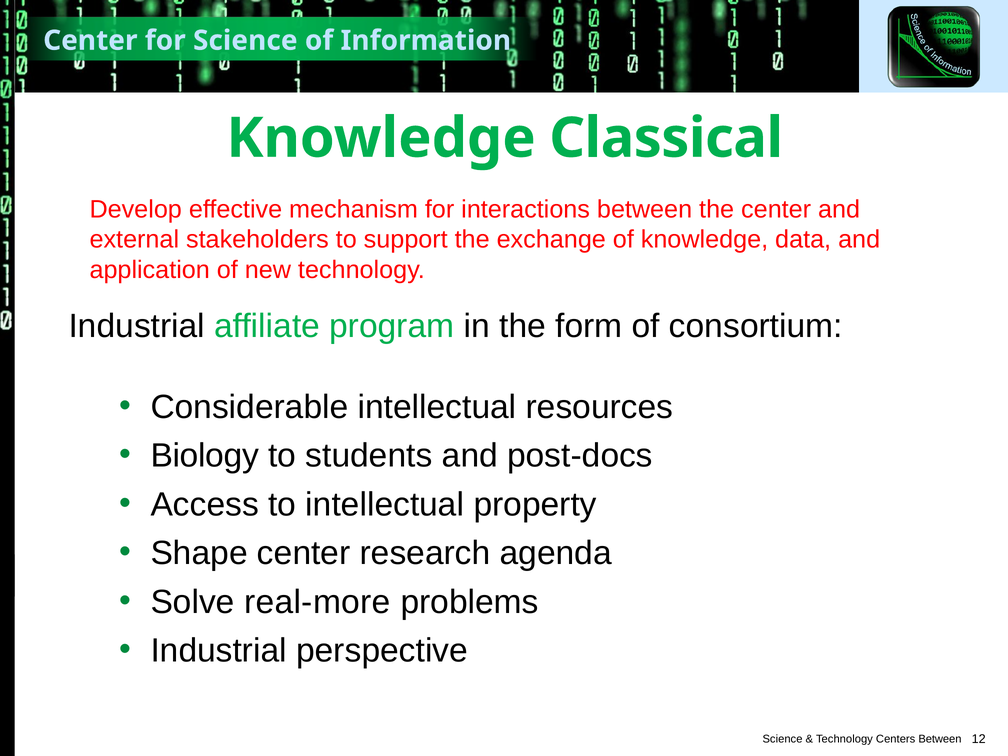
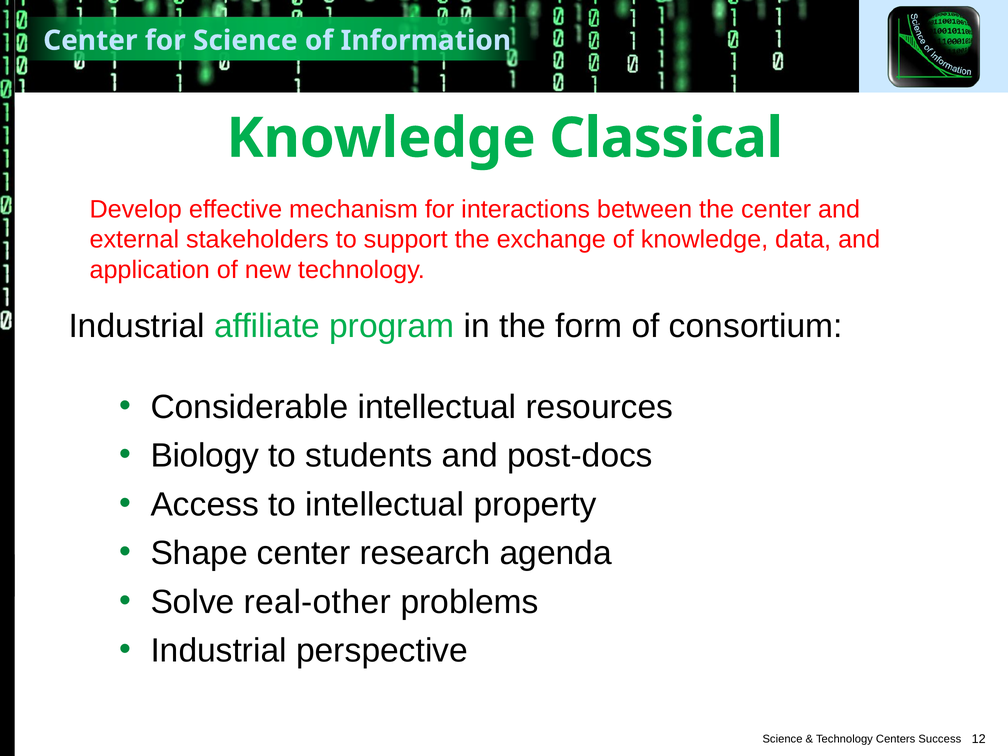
real-more: real-more -> real-other (317, 602)
Between: Between -> Success (940, 739)
